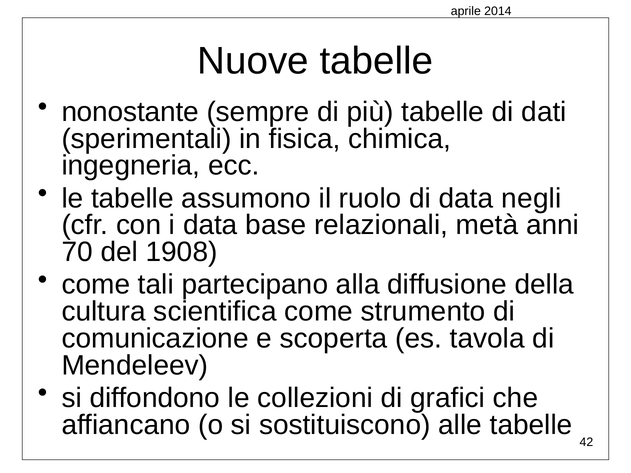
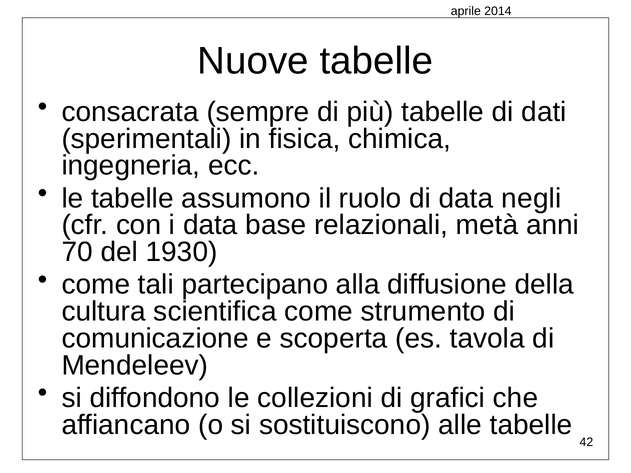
nonostante: nonostante -> consacrata (130, 112)
1908: 1908 -> 1930 (182, 252)
